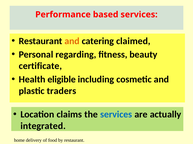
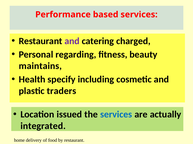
and colour: orange -> purple (72, 41)
claimed: claimed -> charged (133, 41)
certificate: certificate -> maintains (40, 66)
eligible: eligible -> specify (62, 80)
claims: claims -> issued (69, 115)
